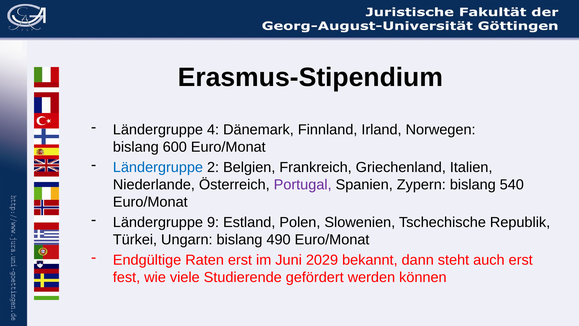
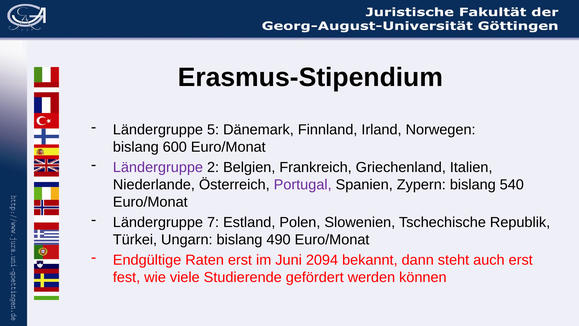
4: 4 -> 5 (213, 130)
Ländergruppe colour: blue -> purple (158, 167)
9: 9 -> 7 (213, 222)
2029: 2029 -> 2094 (322, 260)
